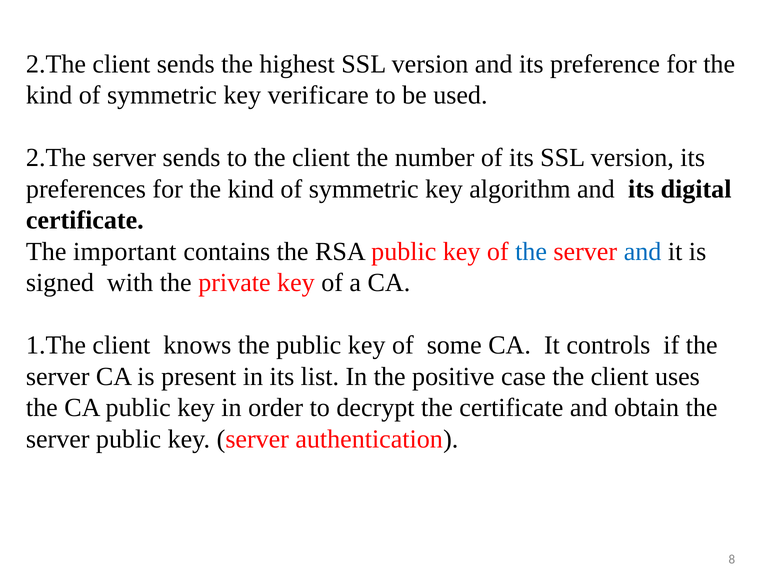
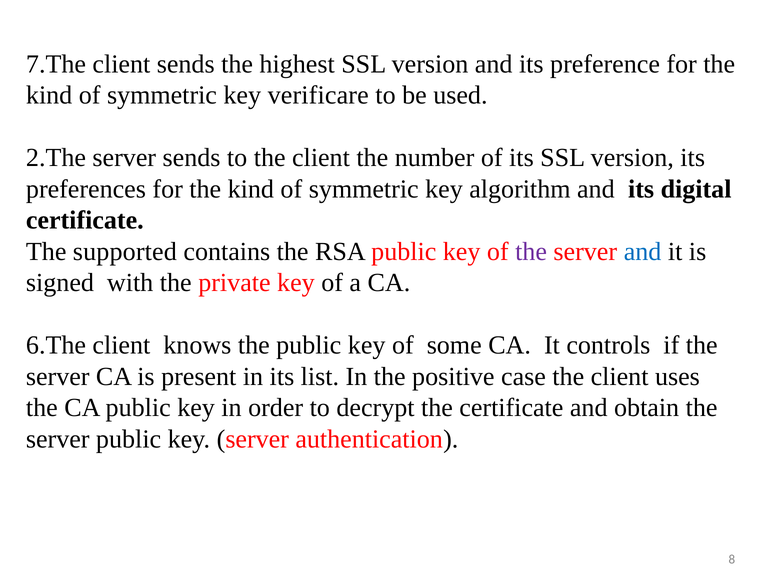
2.The: 2.The -> 7.The (56, 64)
important: important -> supported (125, 252)
the colour: blue -> purple (531, 252)
1.The: 1.The -> 6.The (56, 346)
